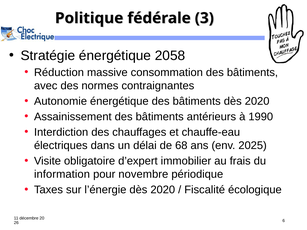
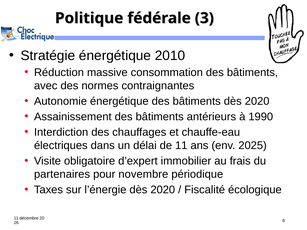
2058: 2058 -> 2010 (170, 56)
de 68: 68 -> 11 (181, 146)
information: information -> partenaires (62, 174)
